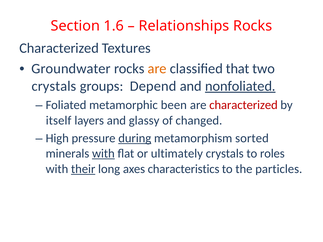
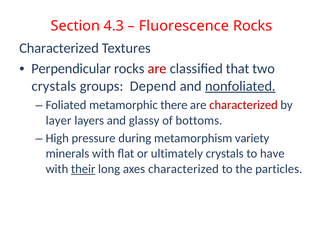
1.6: 1.6 -> 4.3 (114, 26)
Relationships: Relationships -> Fluorescence (184, 26)
Groundwater: Groundwater -> Perpendicular (71, 69)
are colour: orange -> red (157, 69)
been: been -> there (174, 105)
itself: itself -> layer (59, 120)
changed: changed -> bottoms (199, 120)
during underline: present -> none (135, 138)
sorted: sorted -> variety (252, 138)
with underline: present -> none (103, 154)
roles: roles -> have (272, 154)
axes characteristics: characteristics -> characterized (183, 169)
